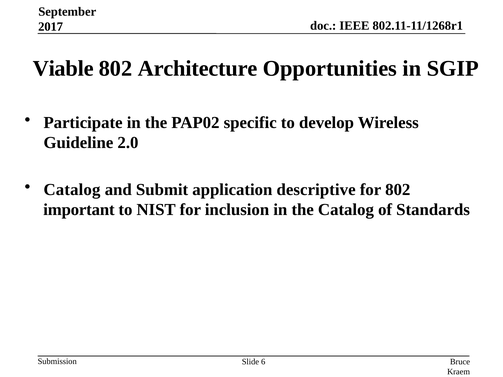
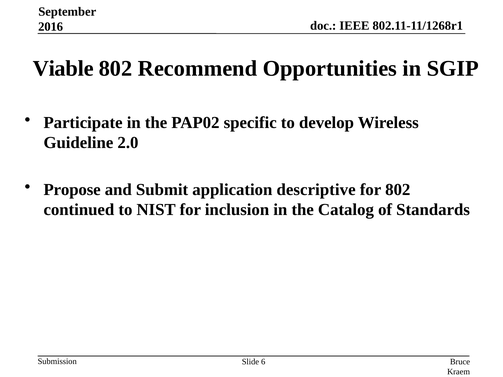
2017: 2017 -> 2016 (51, 27)
Architecture: Architecture -> Recommend (198, 69)
Catalog: Catalog -> Propose (72, 190)
important: important -> continued (79, 210)
